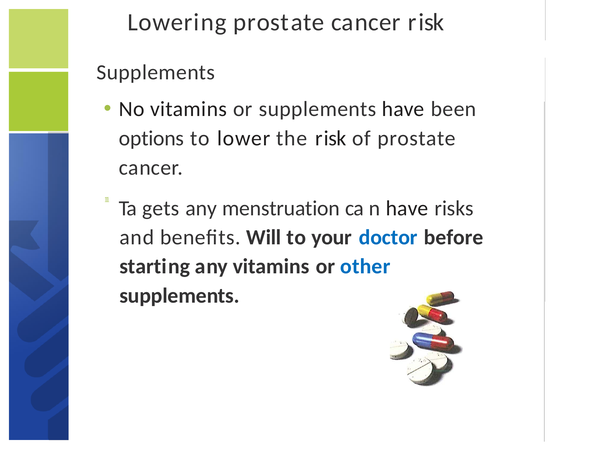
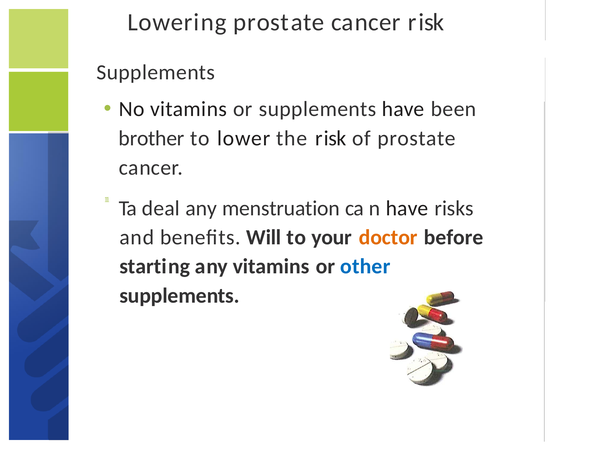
options: options -> brother (152, 139)
gets: gets -> deal (161, 209)
doctor colour: blue -> orange (388, 238)
